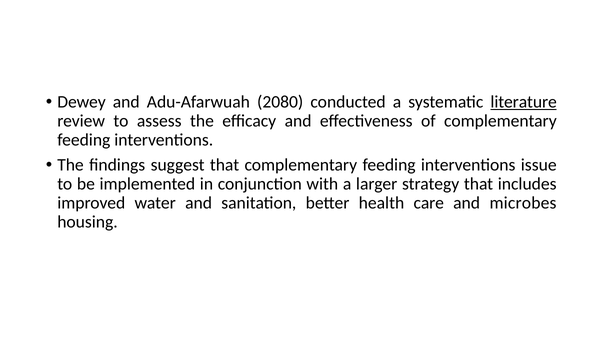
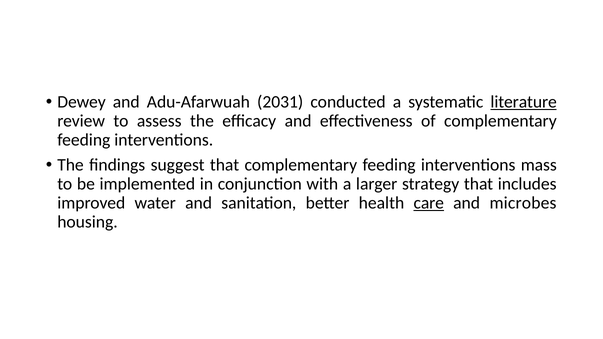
2080: 2080 -> 2031 (280, 102)
issue: issue -> mass (539, 165)
care underline: none -> present (429, 203)
